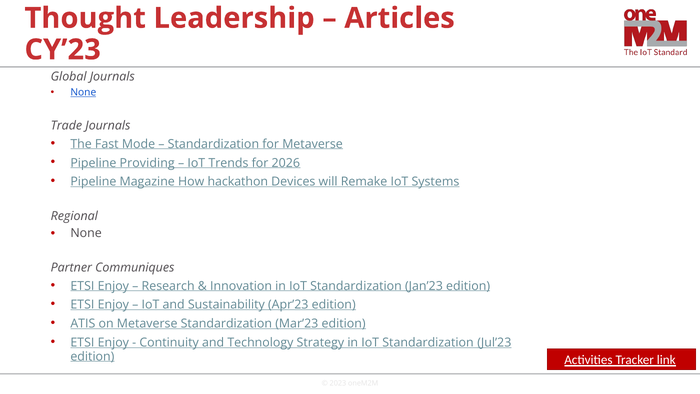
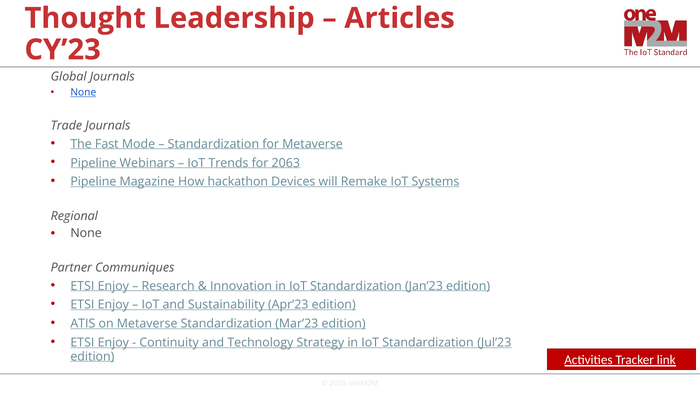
Providing: Providing -> Webinars (147, 163)
2026: 2026 -> 2063 (286, 163)
